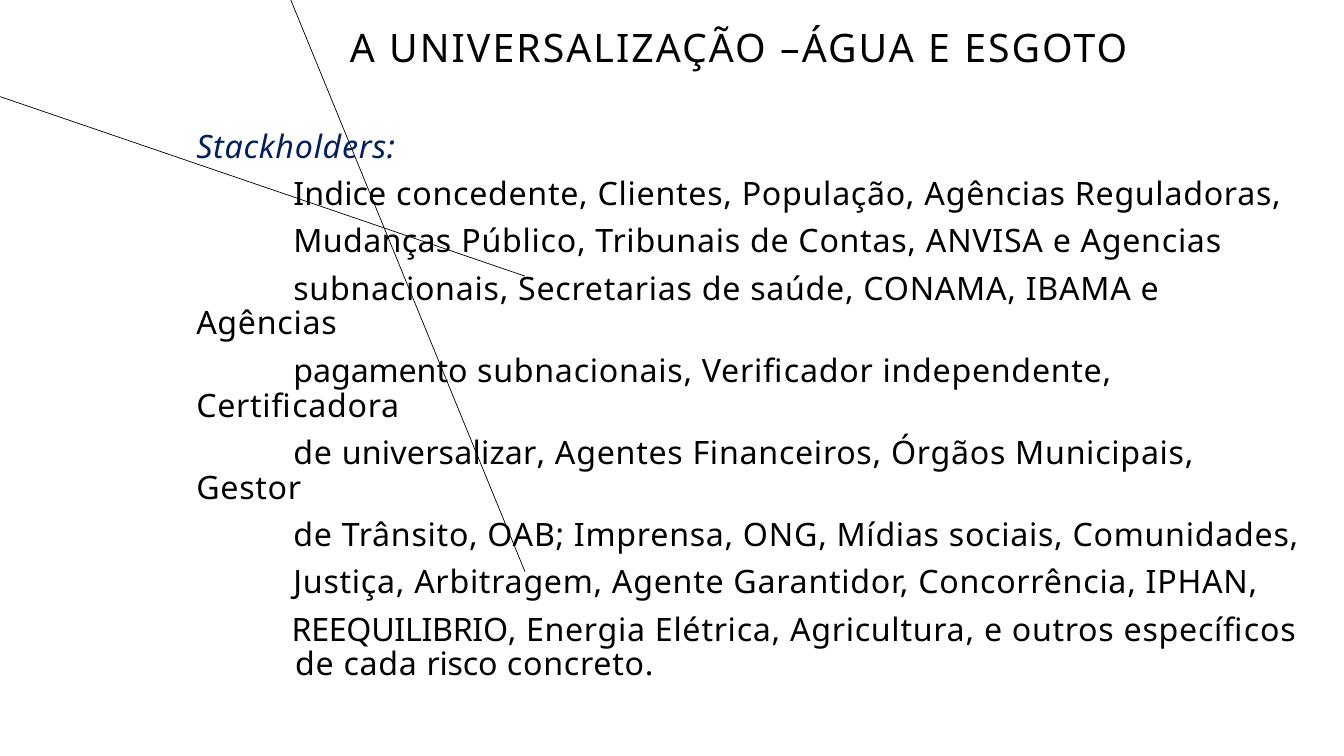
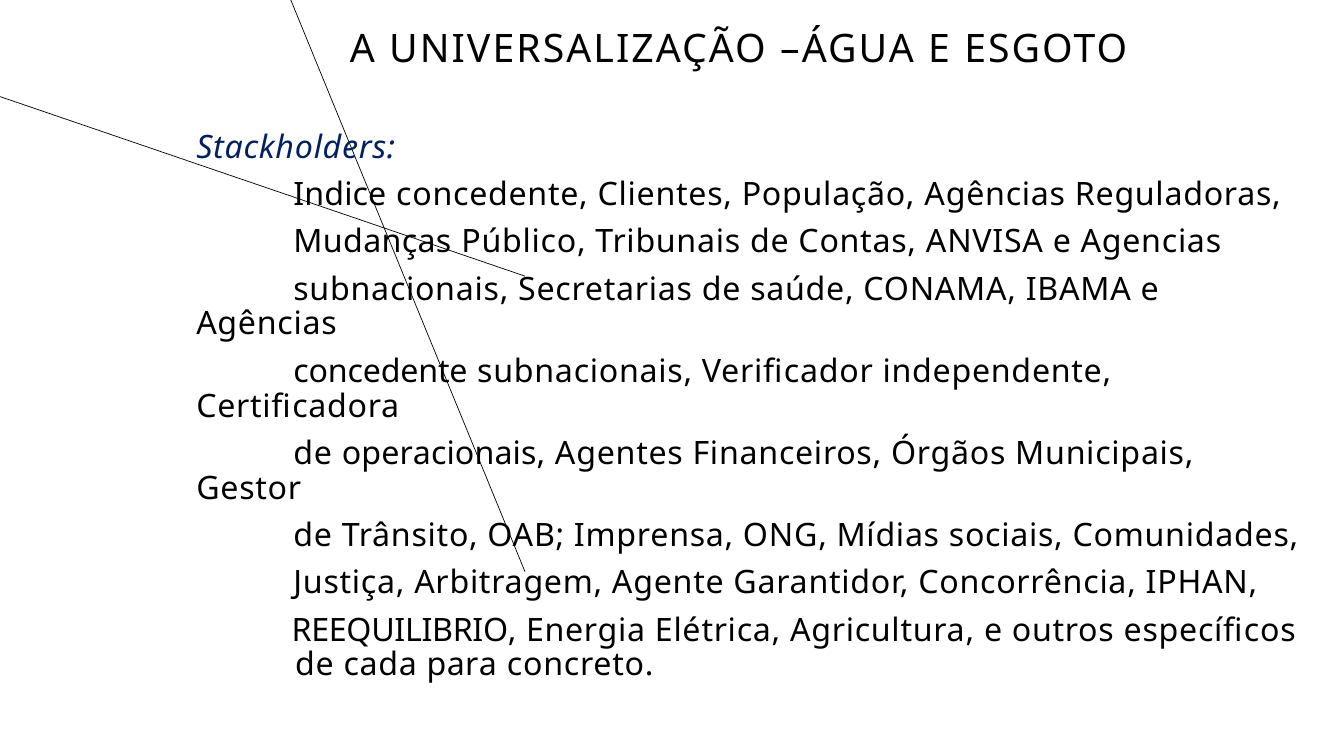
pagamento: pagamento -> concedente (381, 372)
universalizar: universalizar -> operacionais (444, 454)
risco: risco -> para (462, 665)
